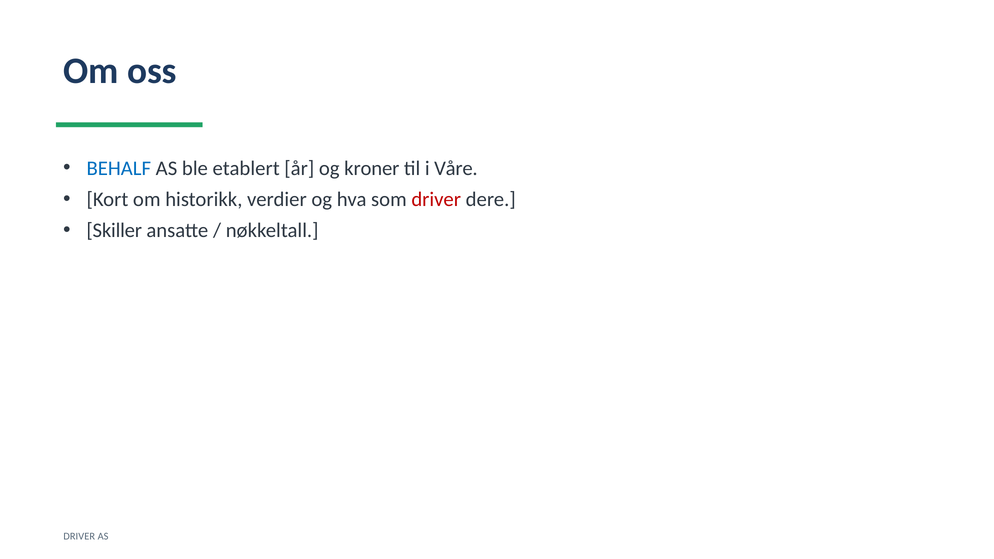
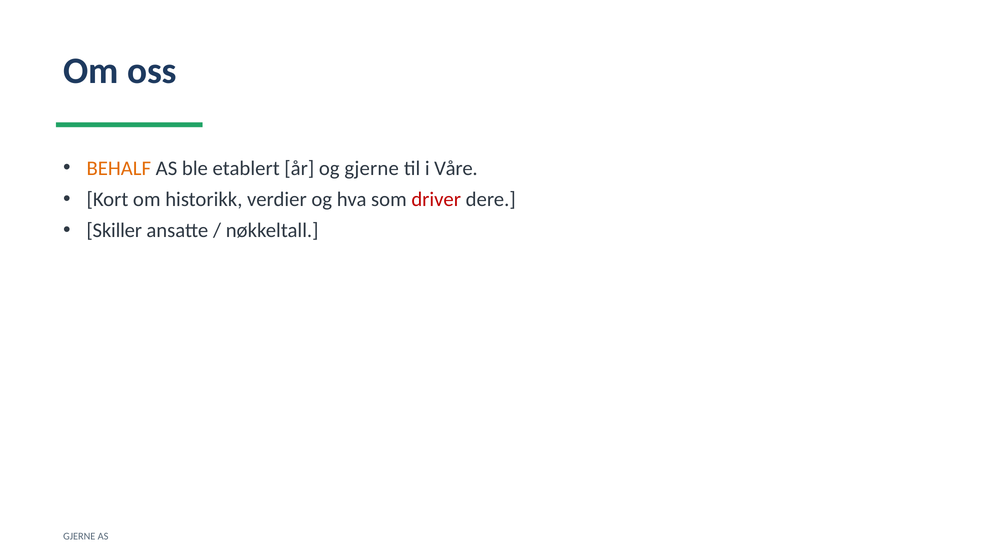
BEHALF colour: blue -> orange (119, 168)
og kroner: kroner -> gjerne (372, 168)
DRIVER: DRIVER -> GJERNE (79, 536)
